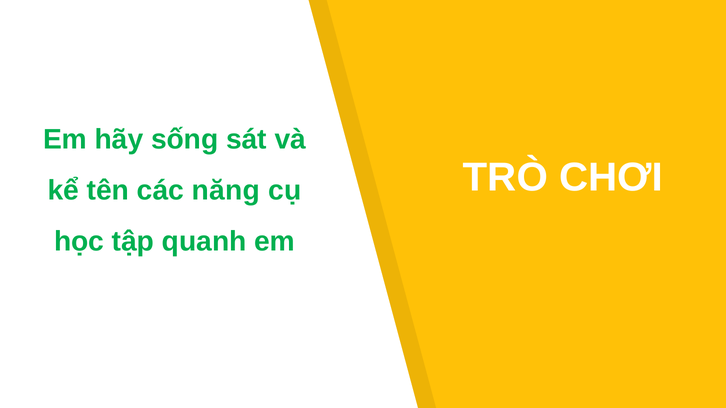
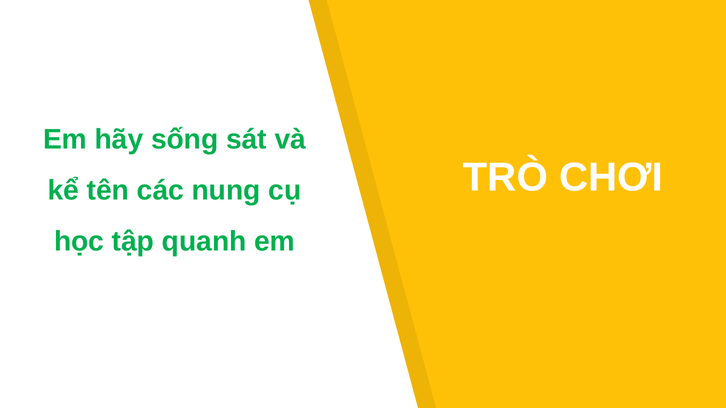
năng: năng -> nung (226, 191)
